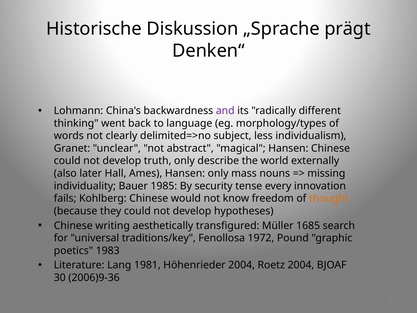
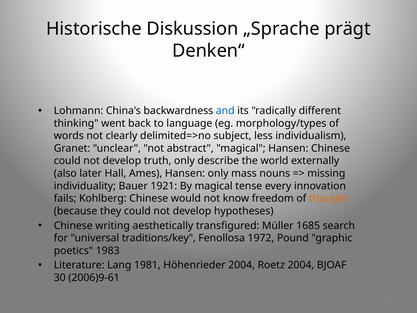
and colour: purple -> blue (225, 111)
1985: 1985 -> 1921 (164, 186)
By security: security -> magical (214, 186)
2006)9-36: 2006)9-36 -> 2006)9-61 (94, 278)
